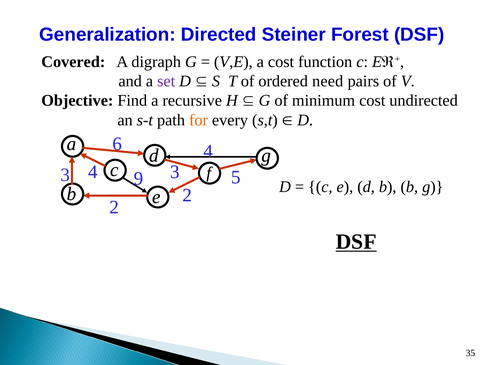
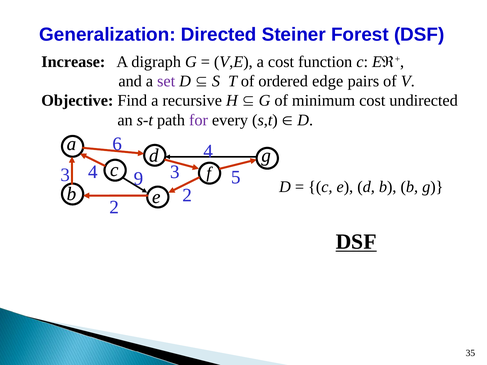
Covered: Covered -> Increase (73, 62)
need: need -> edge (328, 81)
for colour: orange -> purple (198, 120)
